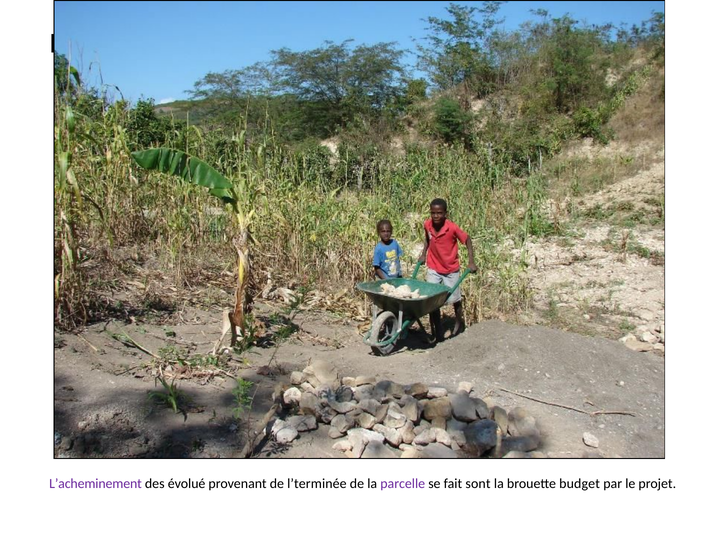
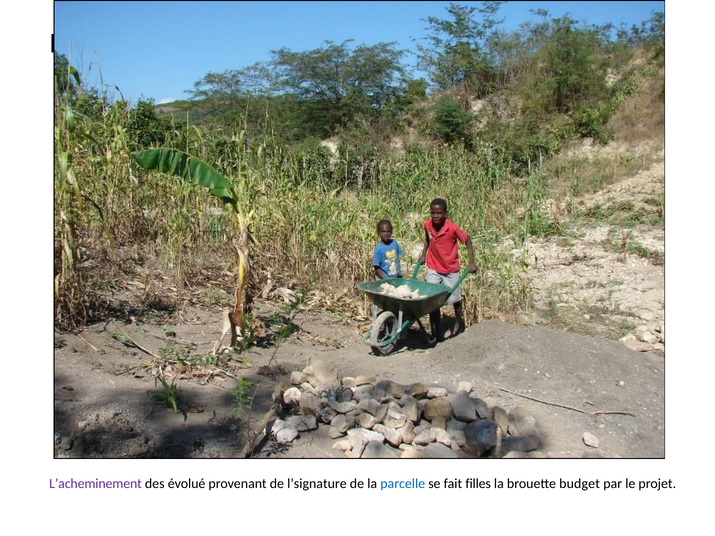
l’terminée: l’terminée -> l’signature (317, 484)
parcelle colour: purple -> blue (403, 484)
sont: sont -> filles (478, 484)
